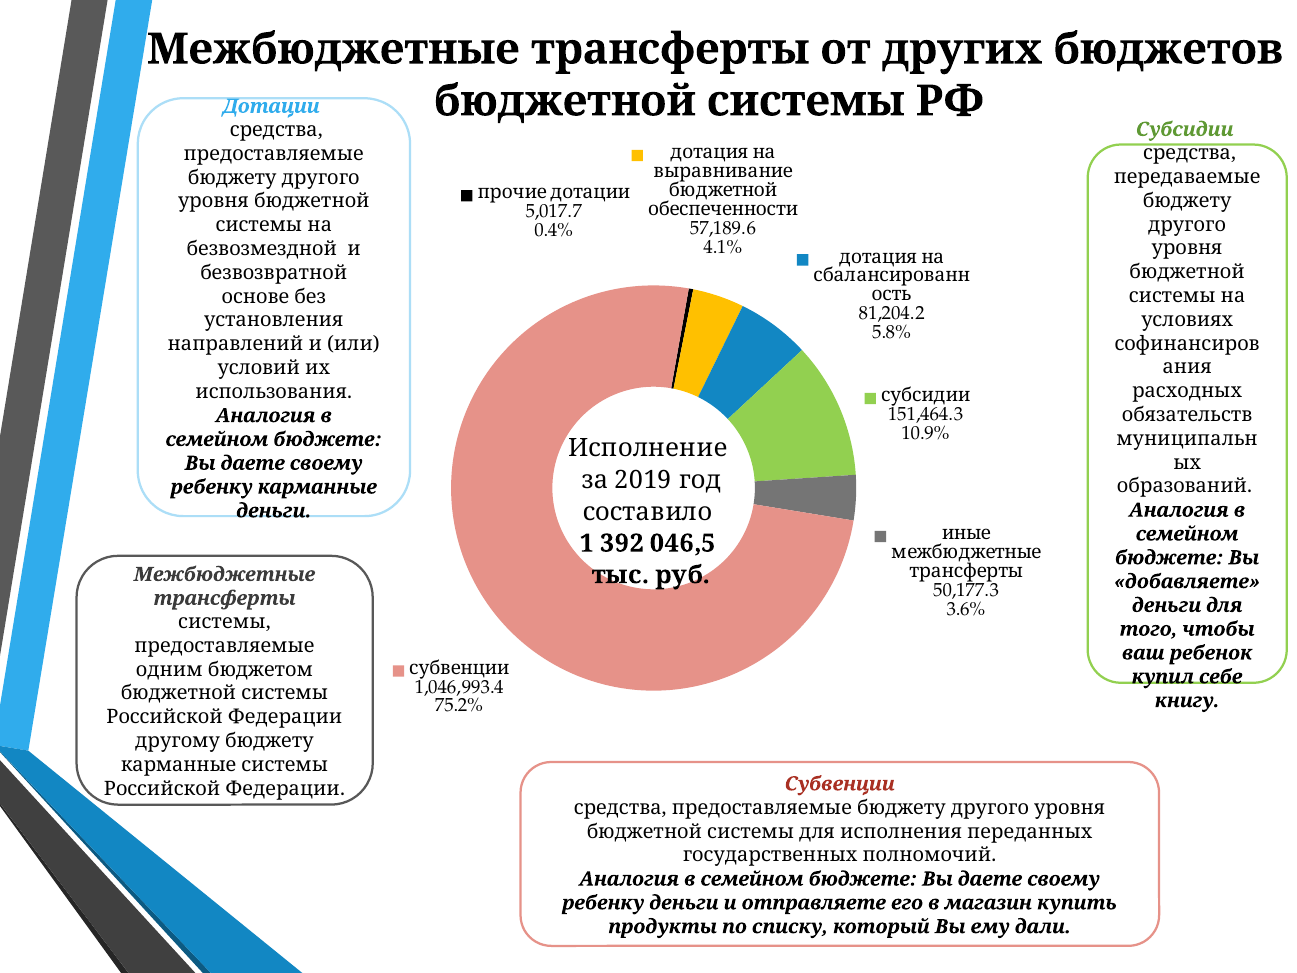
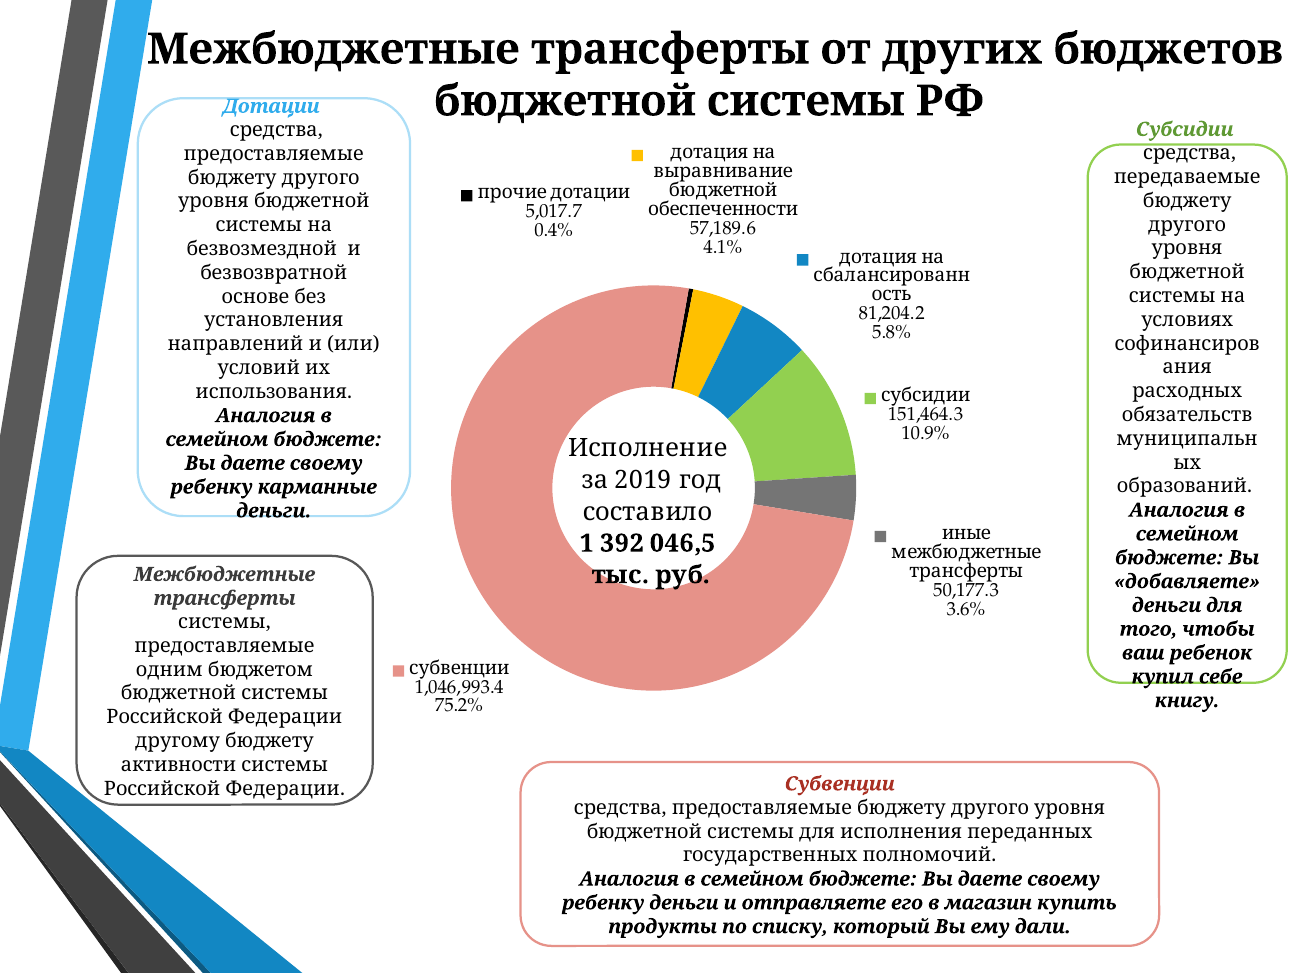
карманные: карманные -> активности (179, 765)
